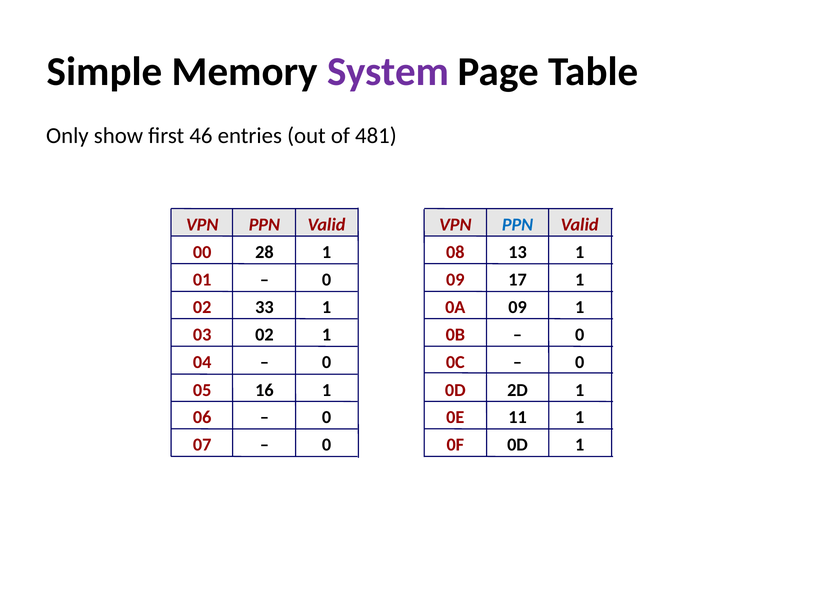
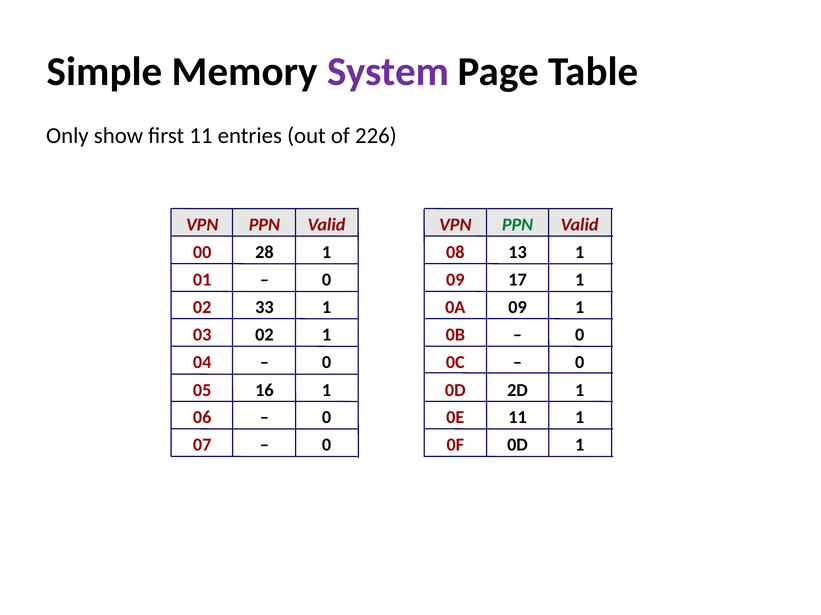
first 46: 46 -> 11 (201, 136)
481: 481 -> 226 (376, 136)
PPN colour: blue -> green (518, 225)
